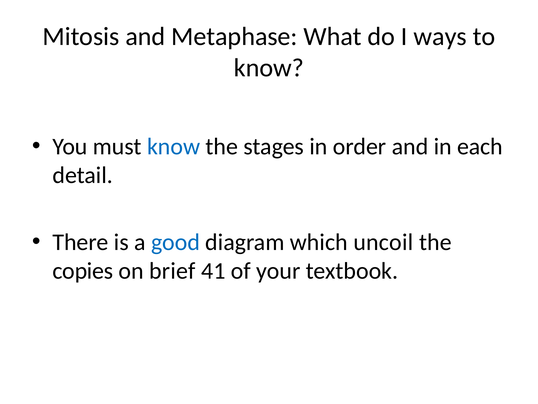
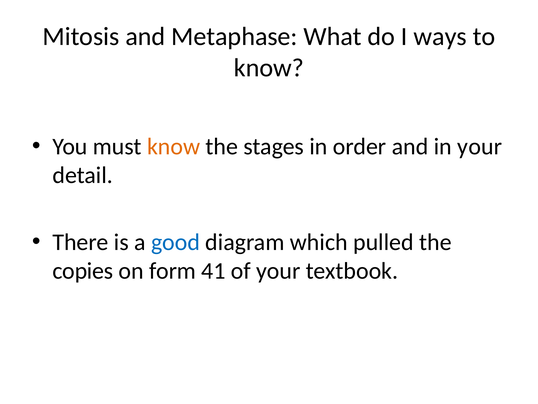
know colour: blue -> orange (174, 146)
in each: each -> your (480, 146)
uncoil: uncoil -> pulled (383, 242)
brief: brief -> form (173, 271)
